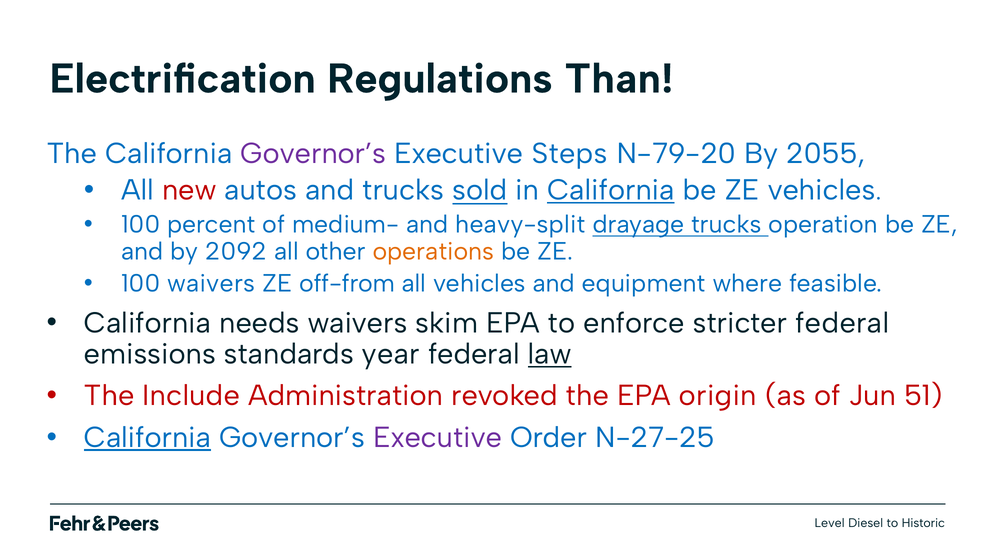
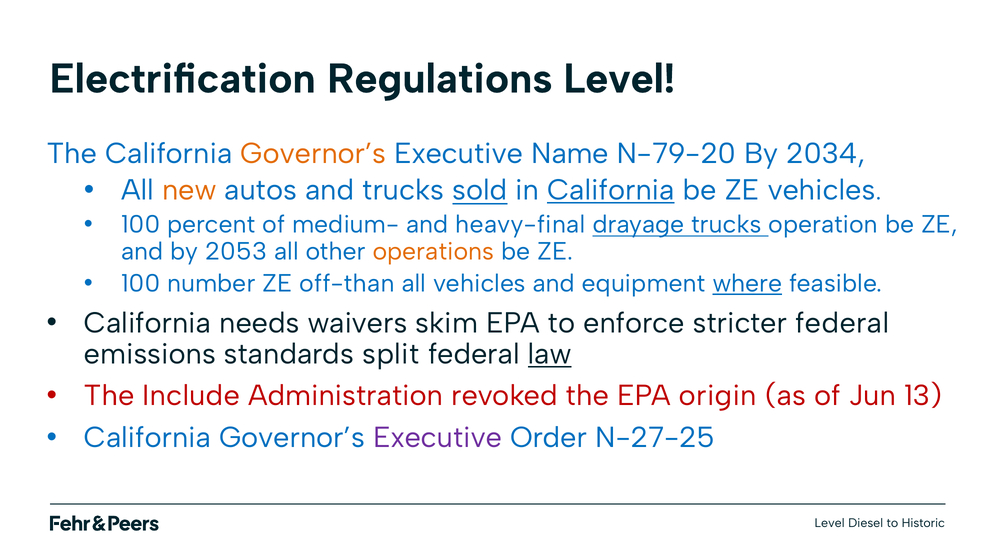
Regulations Than: Than -> Level (619, 79)
Governor’s colour: purple -> orange (313, 154)
Steps: Steps -> Name (570, 154)
2055: 2055 -> 2034 (826, 154)
new colour: red -> orange (189, 190)
heavy-split: heavy-split -> heavy-final (520, 224)
2092: 2092 -> 2053 (236, 251)
100 waivers: waivers -> number (211, 283)
off-from: off-from -> off-than (347, 283)
where underline: none -> present (747, 283)
year: year -> split (391, 354)
51: 51 -> 13 (923, 396)
California underline: present -> none (148, 437)
